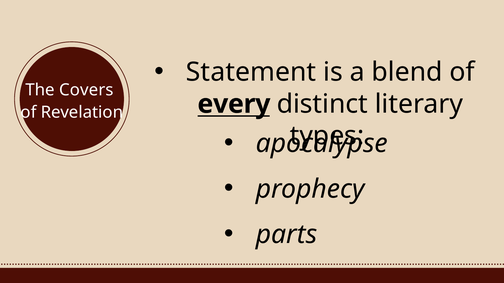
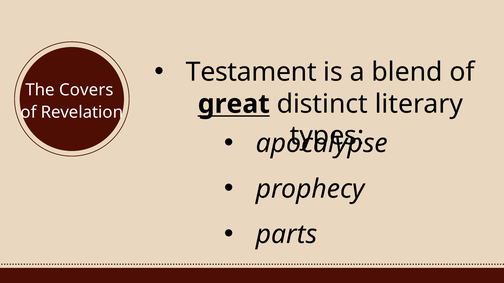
Statement: Statement -> Testament (251, 72)
every: every -> great (234, 104)
